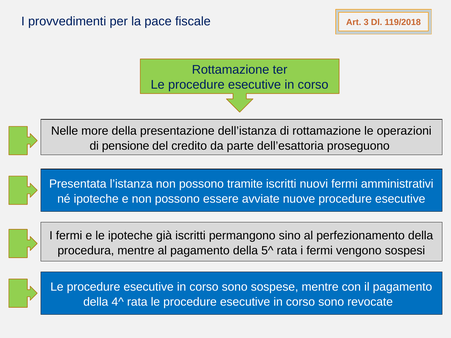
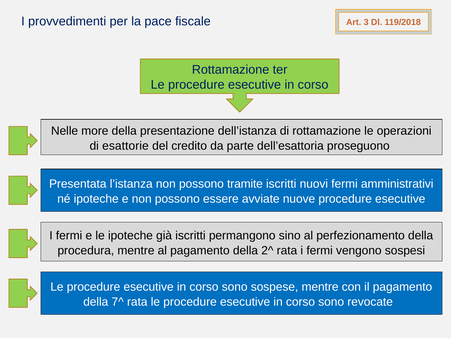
pensione: pensione -> esattorie (125, 146)
5^: 5^ -> 2^ (267, 251)
4^: 4^ -> 7^ (118, 302)
